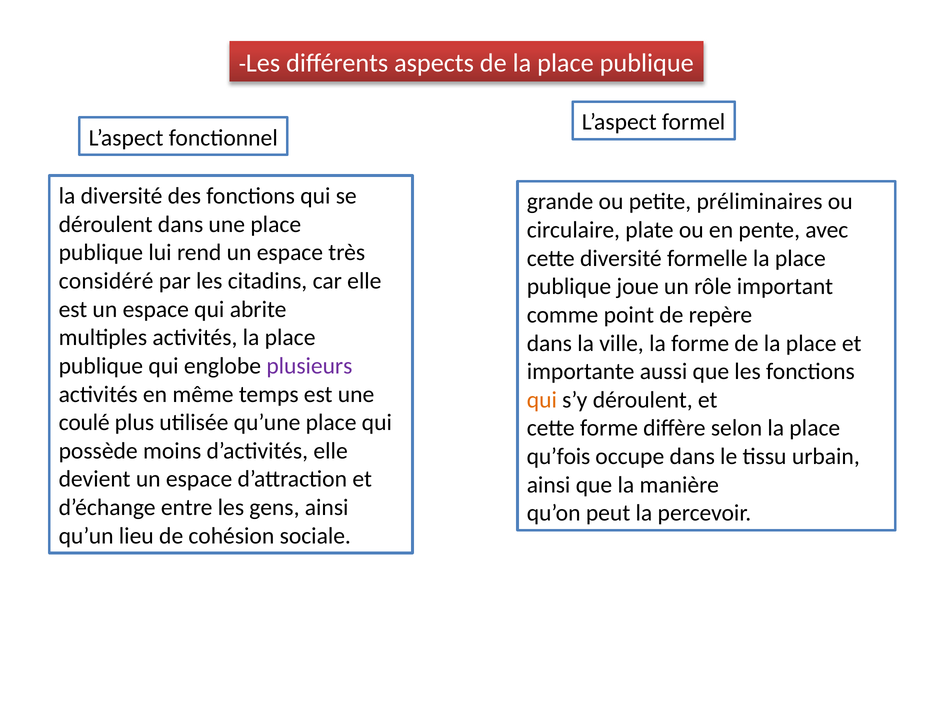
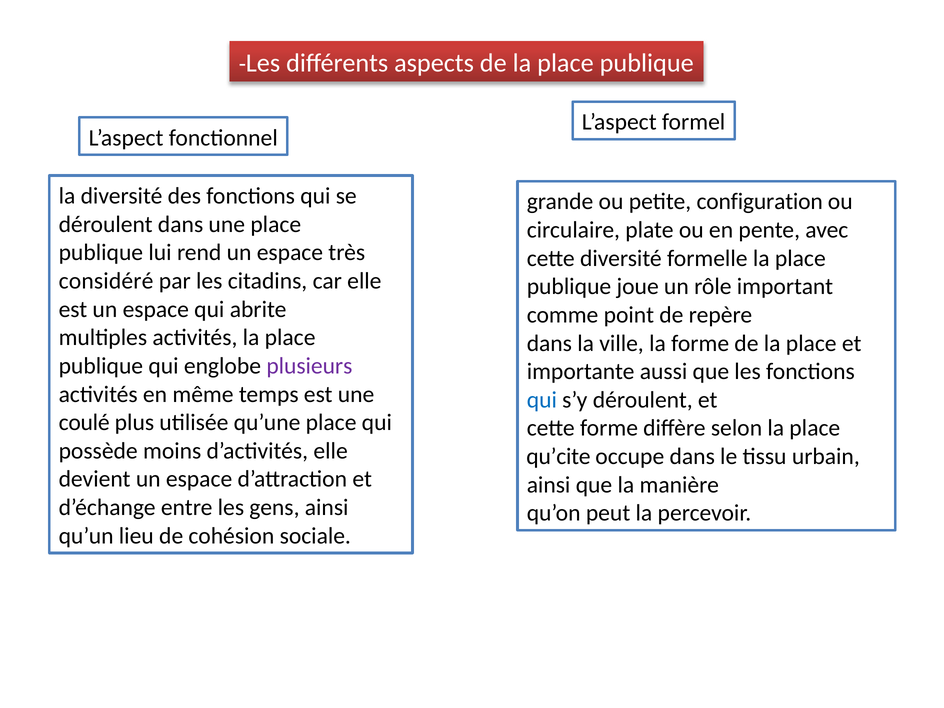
préliminaires: préliminaires -> configuration (760, 202)
qui colour: orange -> blue (542, 400)
qu’fois: qu’fois -> qu’cite (558, 457)
